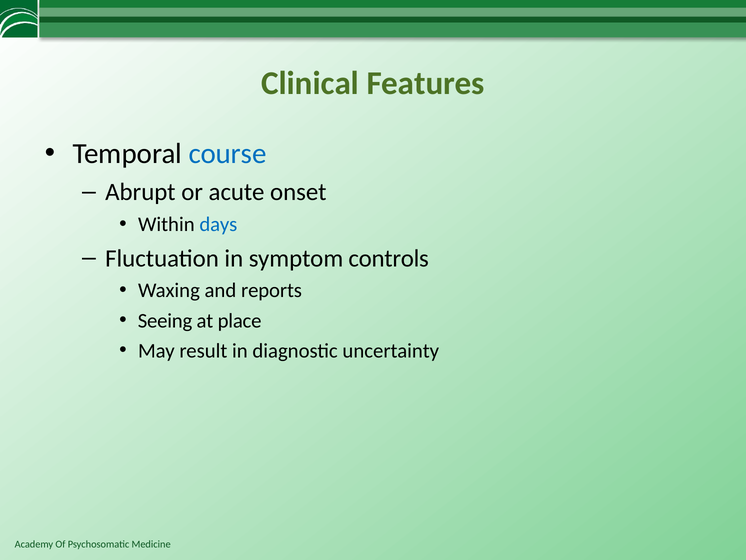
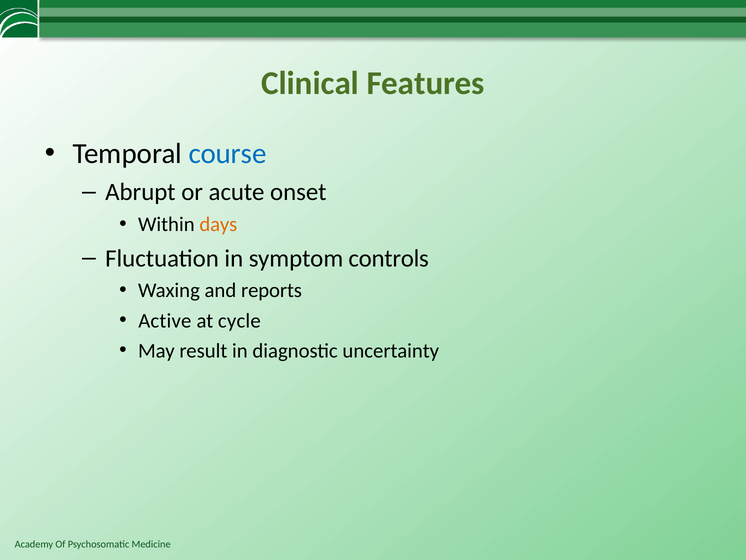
days colour: blue -> orange (218, 224)
Seeing: Seeing -> Active (165, 320)
place: place -> cycle (239, 320)
